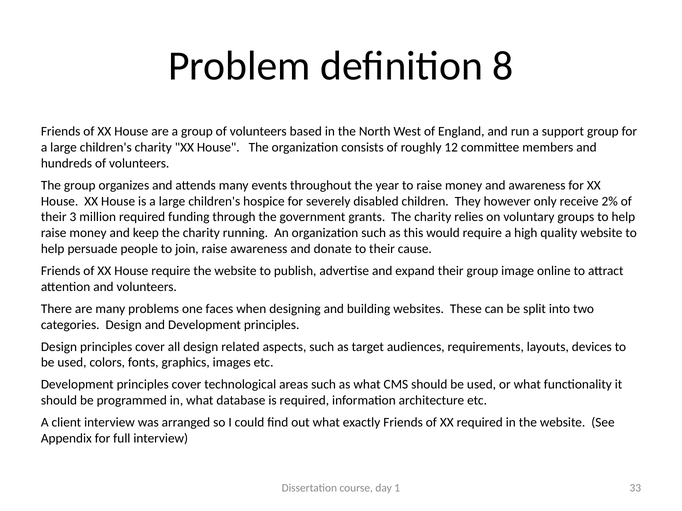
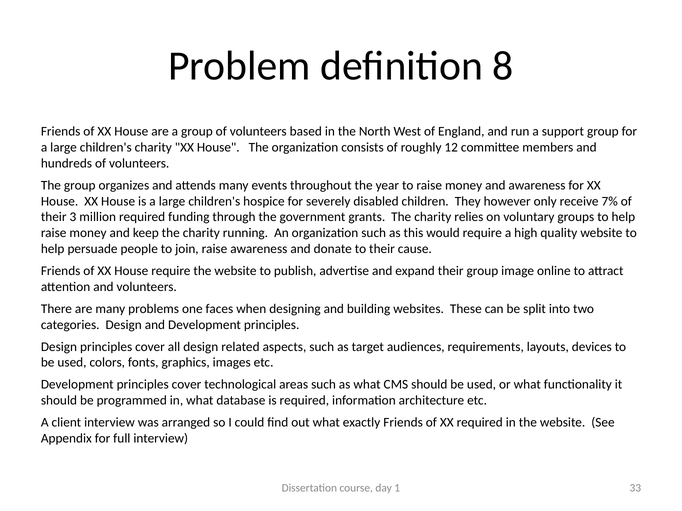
2%: 2% -> 7% (610, 201)
